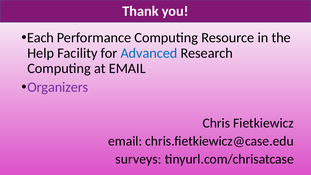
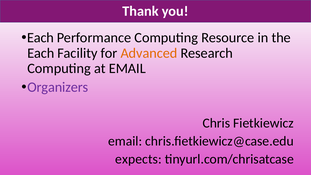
Help: Help -> Each (41, 53)
Advanced colour: blue -> orange (149, 53)
surveys: surveys -> expects (138, 159)
